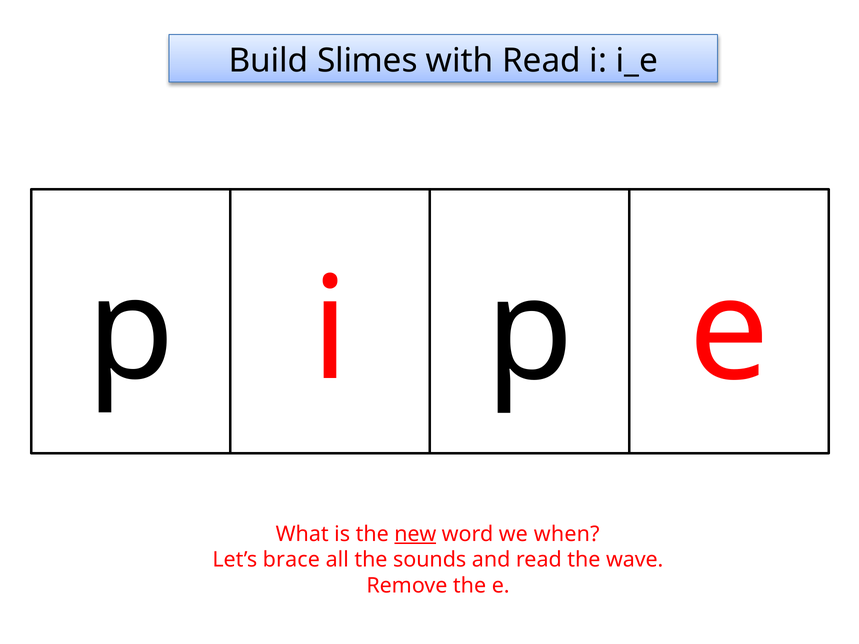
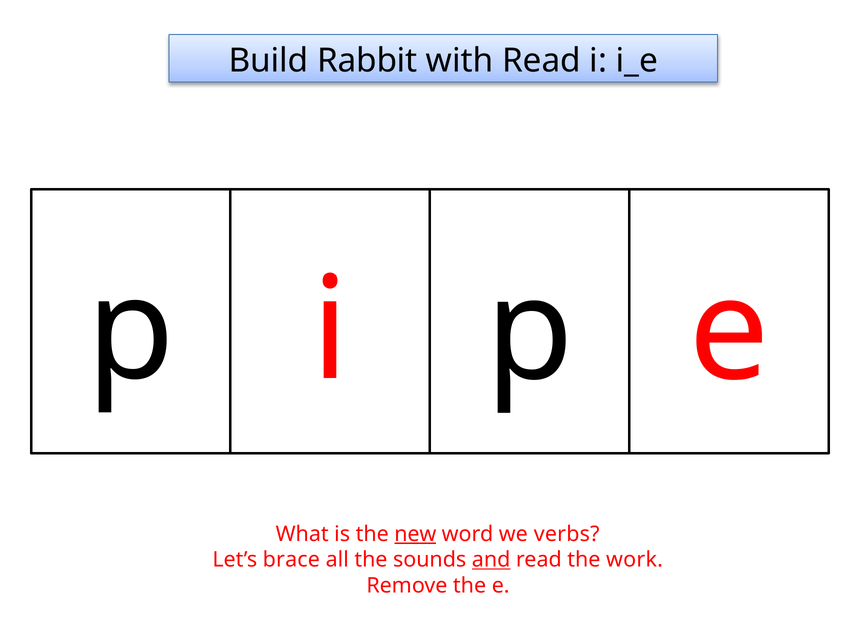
Slimes: Slimes -> Rabbit (367, 61)
when: when -> verbs (567, 534)
and underline: none -> present (491, 560)
wave: wave -> work (635, 560)
